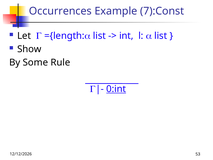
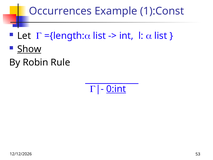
7):Const: 7):Const -> 1):Const (162, 11)
Show underline: none -> present (29, 49)
Some: Some -> Robin (35, 62)
